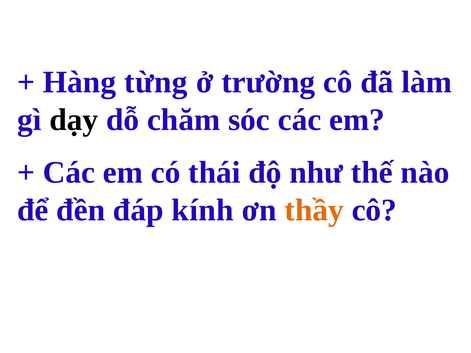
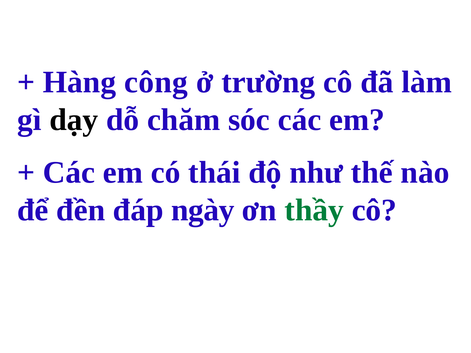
từng: từng -> công (156, 82)
kính: kính -> ngày (203, 210)
thầy colour: orange -> green (314, 210)
